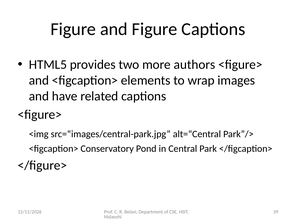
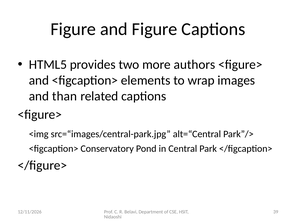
have: have -> than (65, 96)
